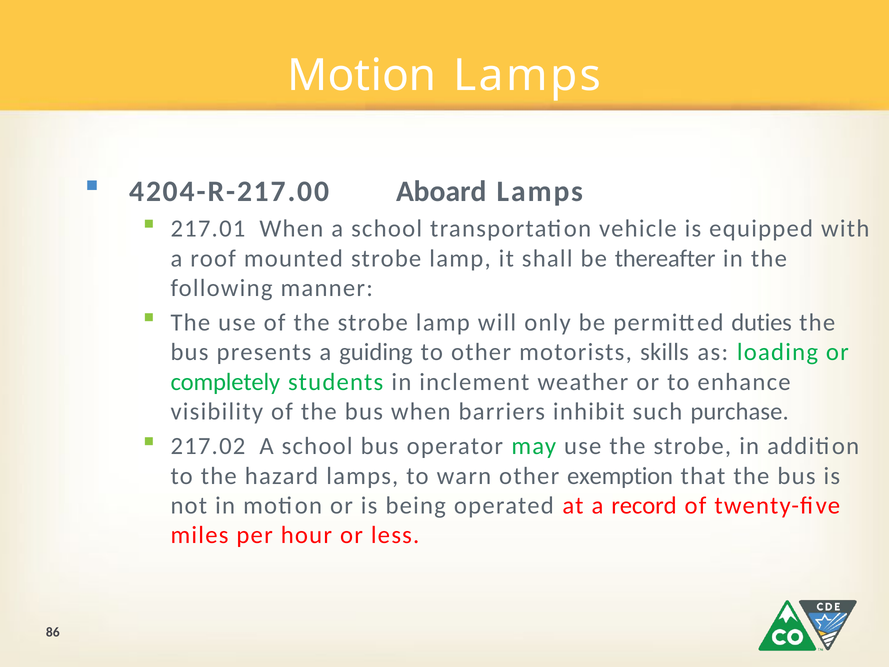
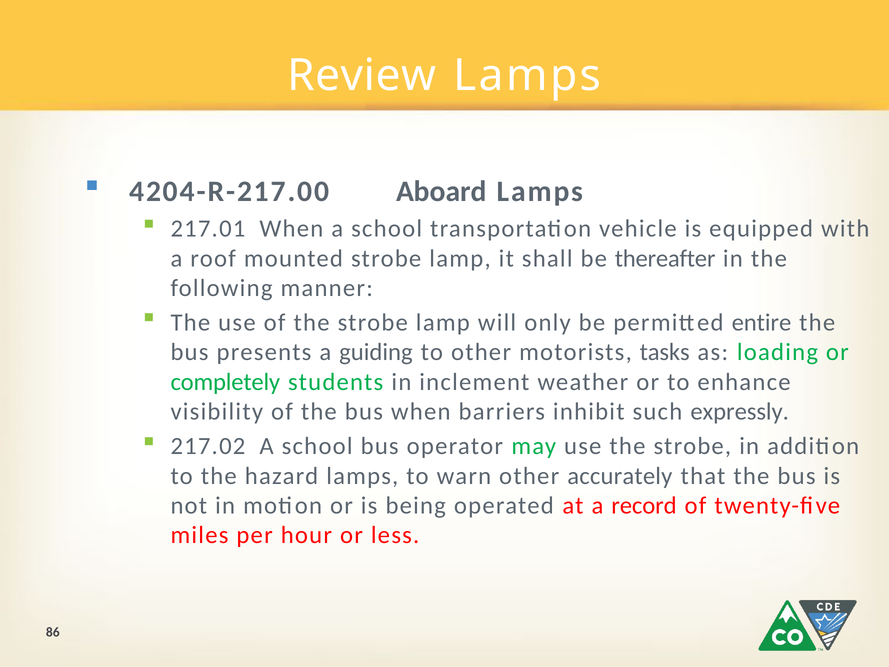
Motion: Motion -> Review (362, 76)
duties: duties -> entire (761, 323)
skills: skills -> tasks (665, 352)
purchase: purchase -> expressly (740, 411)
exemption: exemption -> accurately (620, 476)
